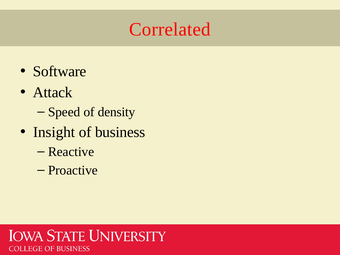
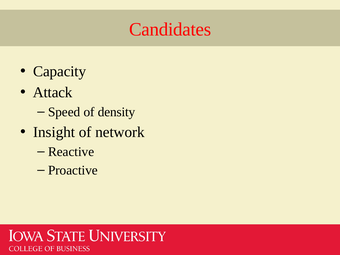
Correlated: Correlated -> Candidates (170, 29)
Software: Software -> Capacity (60, 71)
business: business -> network (120, 132)
